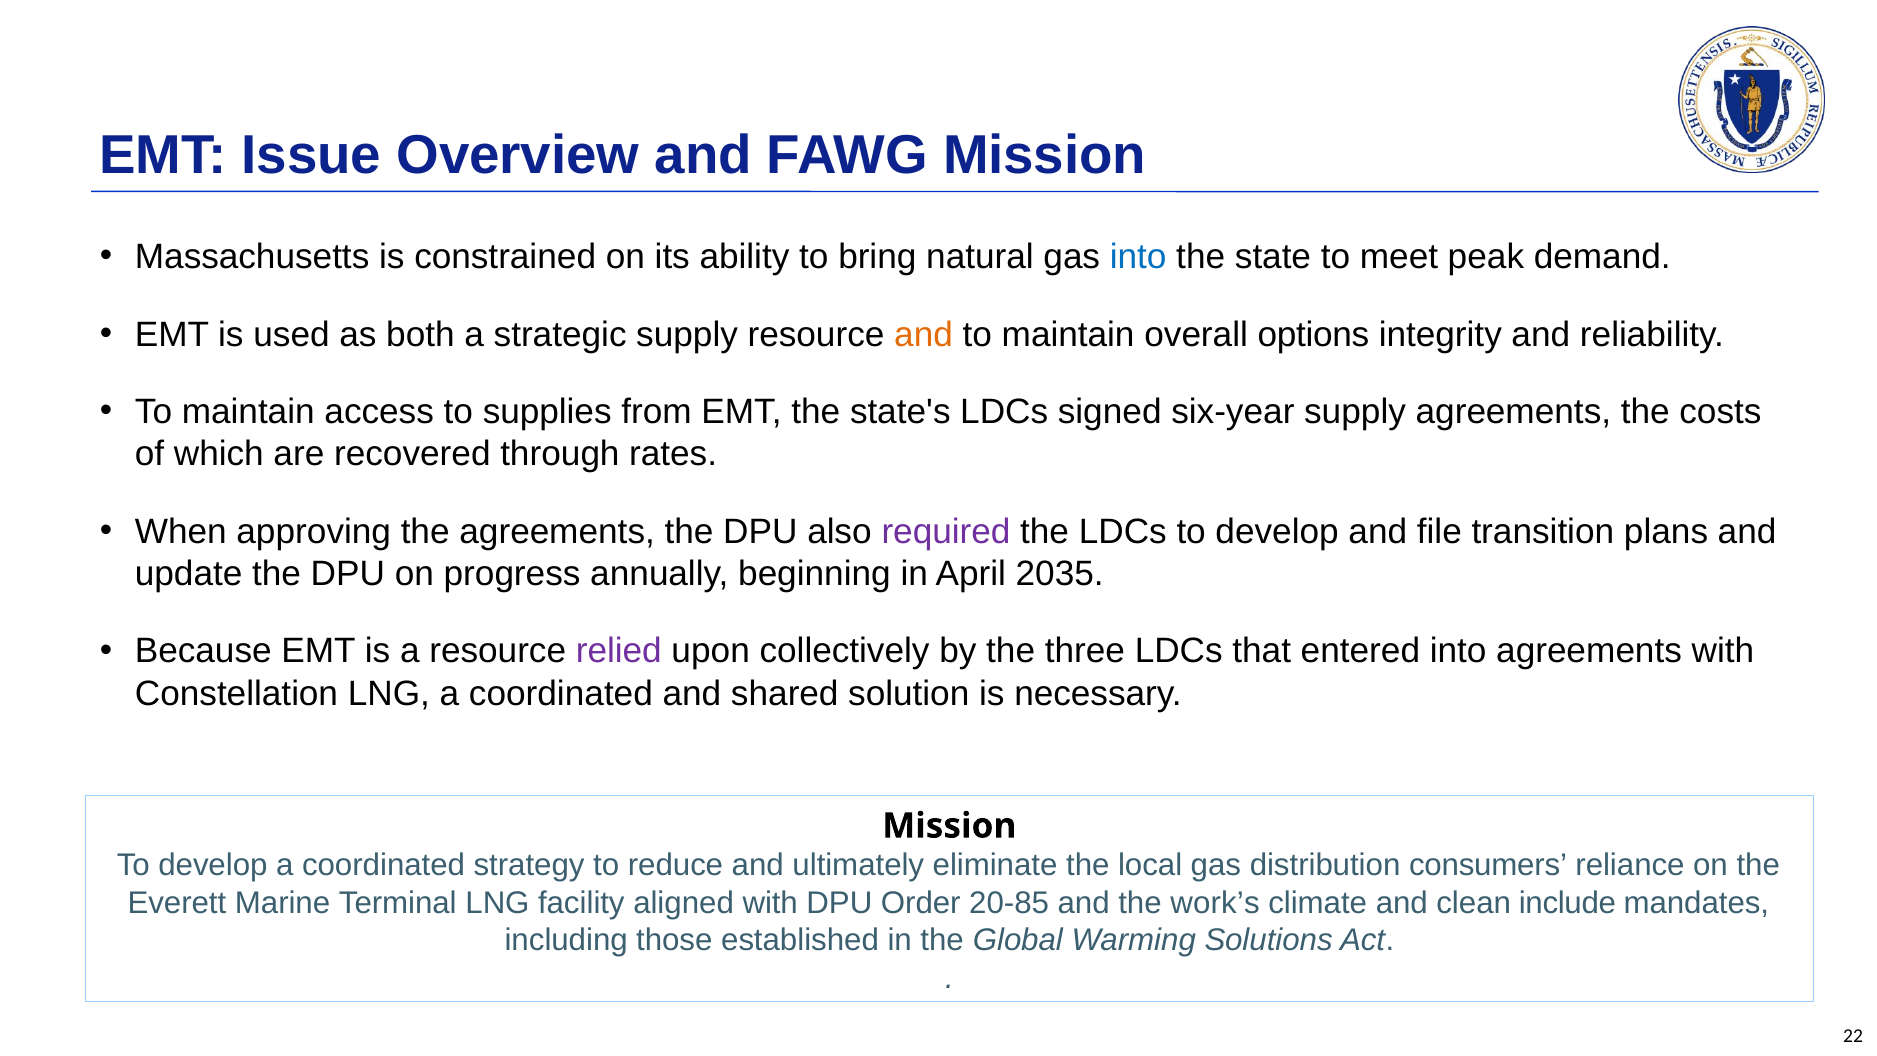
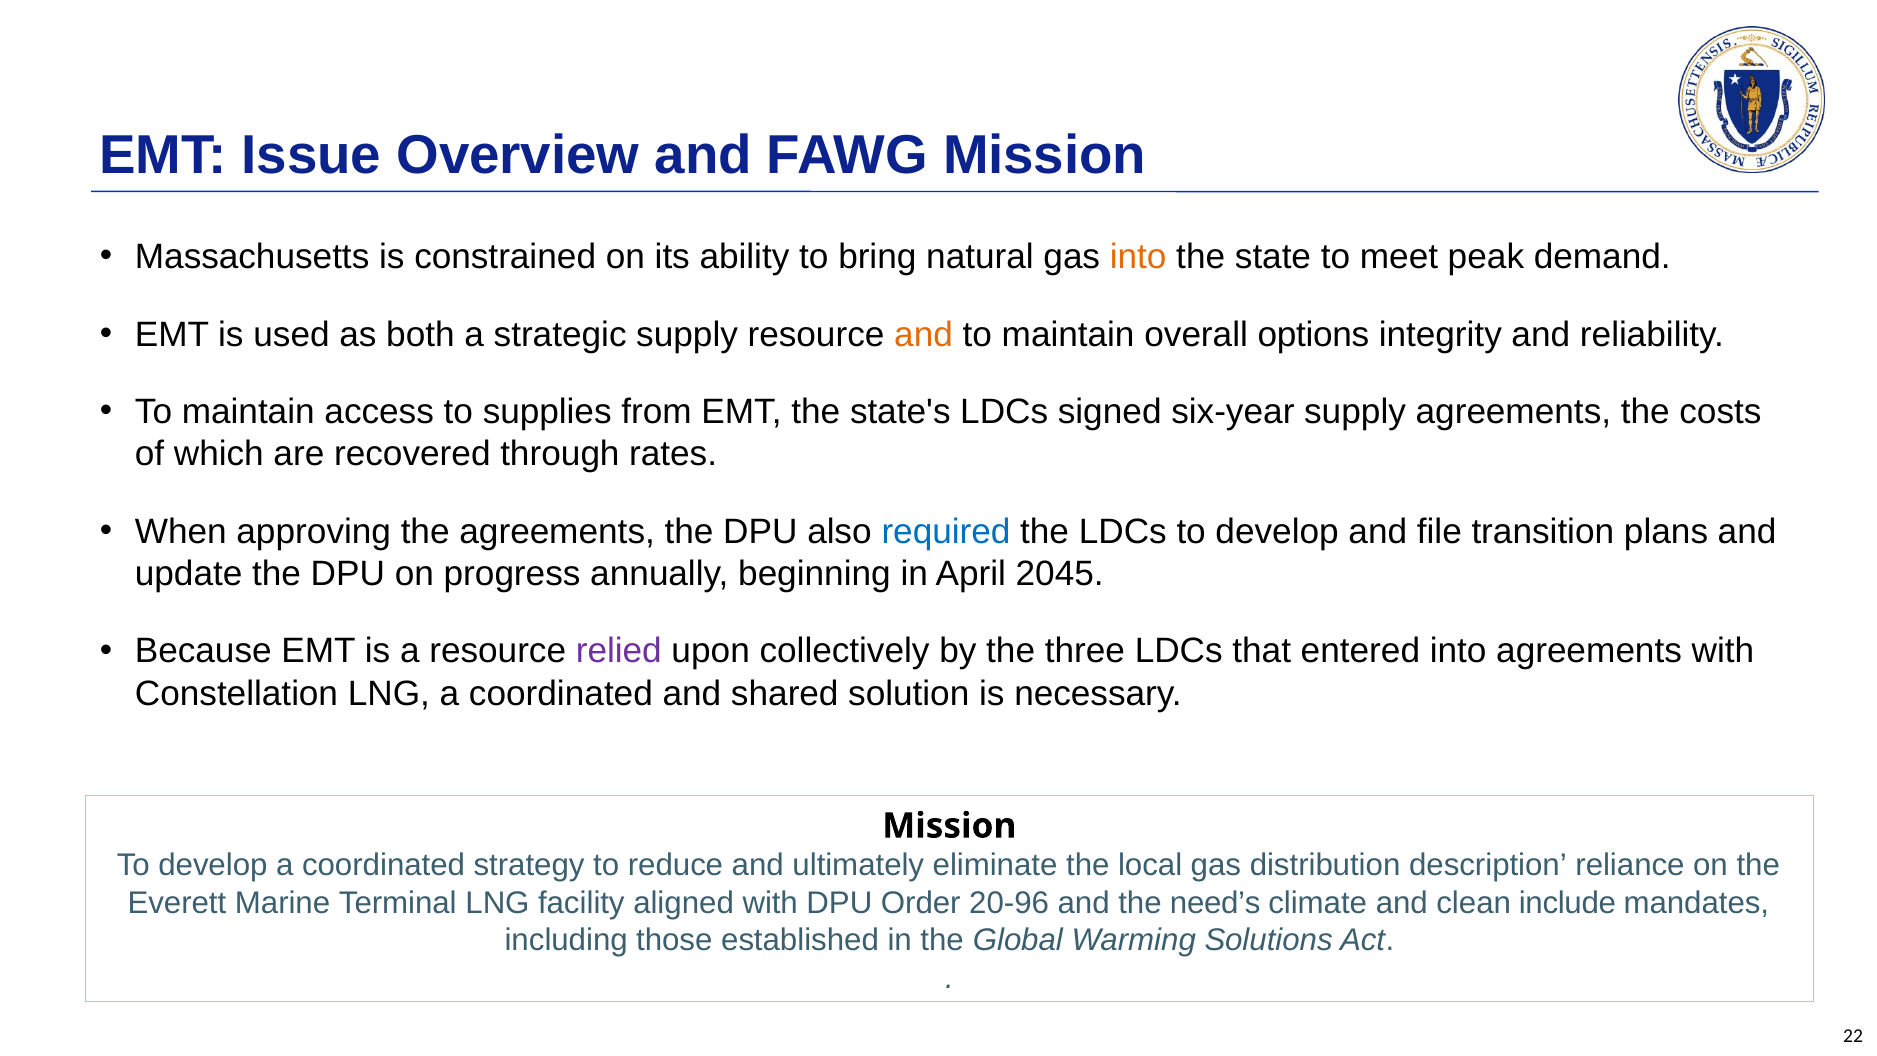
into colour: blue -> orange (1138, 257)
required colour: purple -> blue (946, 532)
2035: 2035 -> 2045 (1060, 574)
consumers: consumers -> description (1488, 865)
20-85: 20-85 -> 20-96 (1009, 903)
work’s: work’s -> need’s (1215, 903)
